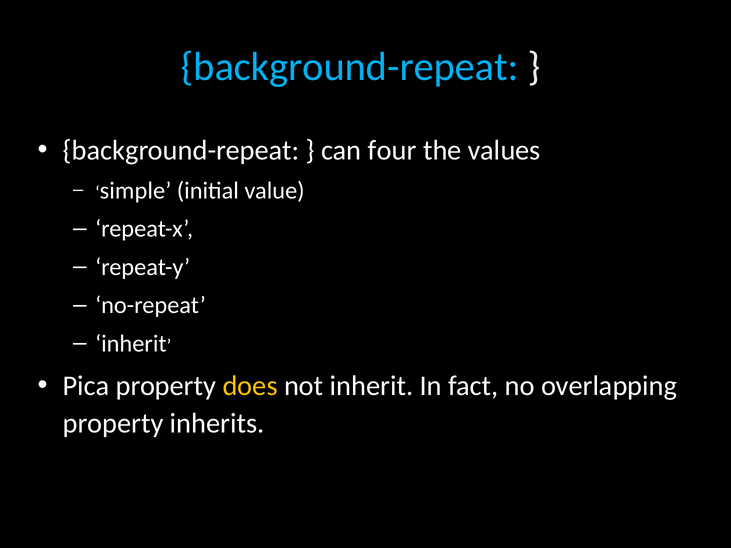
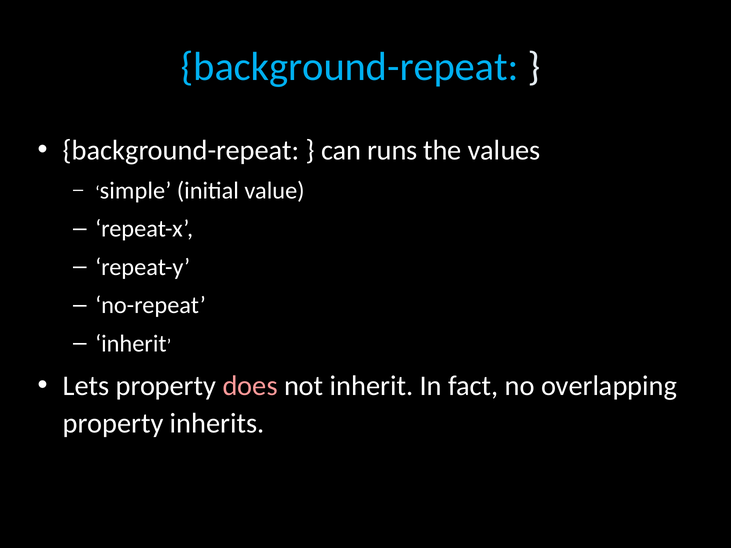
four: four -> runs (392, 150)
Pica: Pica -> Lets (86, 386)
does colour: yellow -> pink (250, 386)
